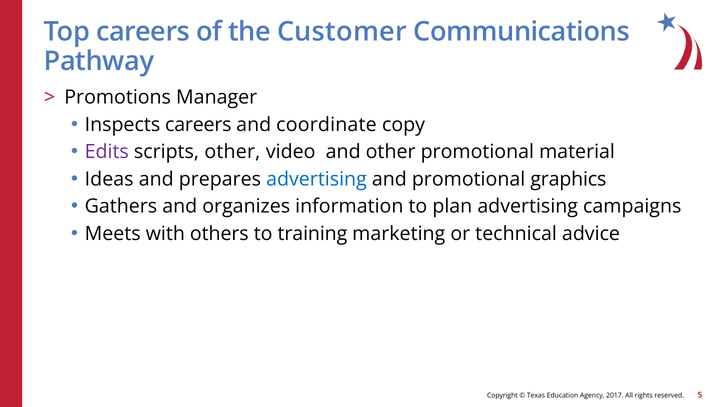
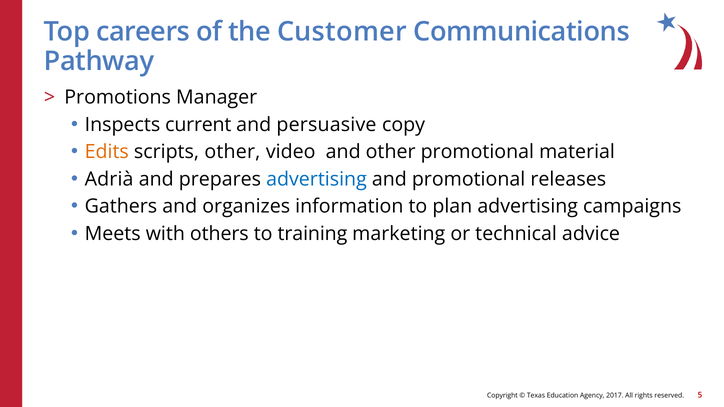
Inspects careers: careers -> current (198, 125)
coordinate: coordinate -> persuasive (326, 125)
Edits colour: purple -> orange (107, 152)
Ideas: Ideas -> Adrià (109, 179)
graphics: graphics -> releases (568, 179)
